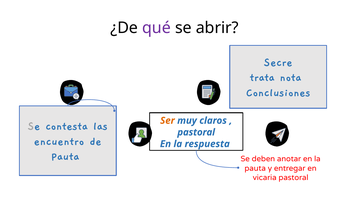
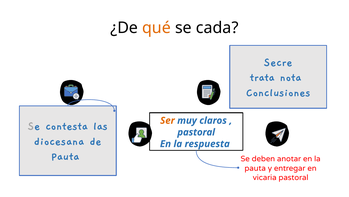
qué colour: purple -> orange (156, 28)
abrir: abrir -> cada (217, 28)
encuentro: encuentro -> diocesana (59, 140)
